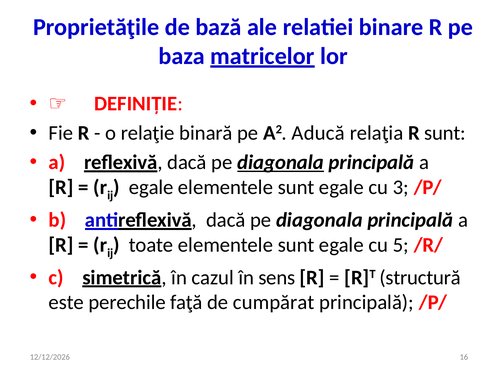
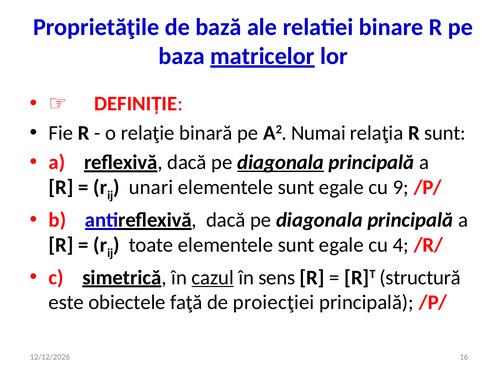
Aducă: Aducă -> Numai (318, 133)
egale: egale -> unari (151, 187)
3: 3 -> 9 (401, 187)
5: 5 -> 4 (401, 245)
cazul underline: none -> present (213, 277)
perechile: perechile -> obiectele (127, 302)
cumpărat: cumpărat -> proiecţiei (274, 302)
